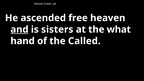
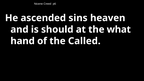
free: free -> sins (78, 18)
and underline: present -> none (19, 29)
sisters: sisters -> should (57, 29)
